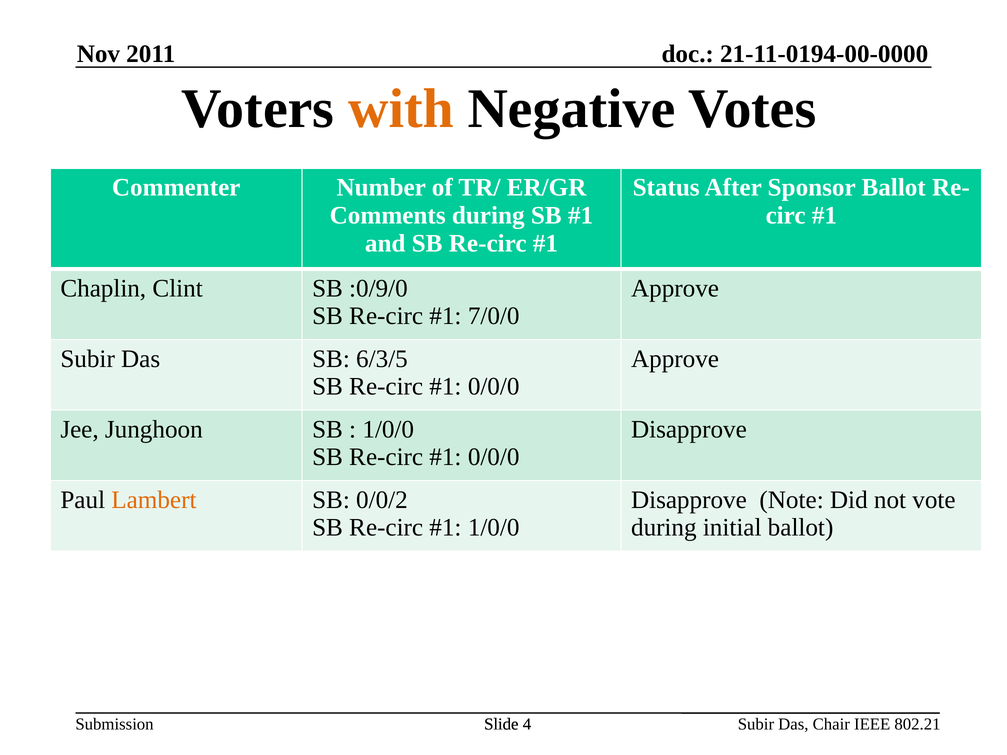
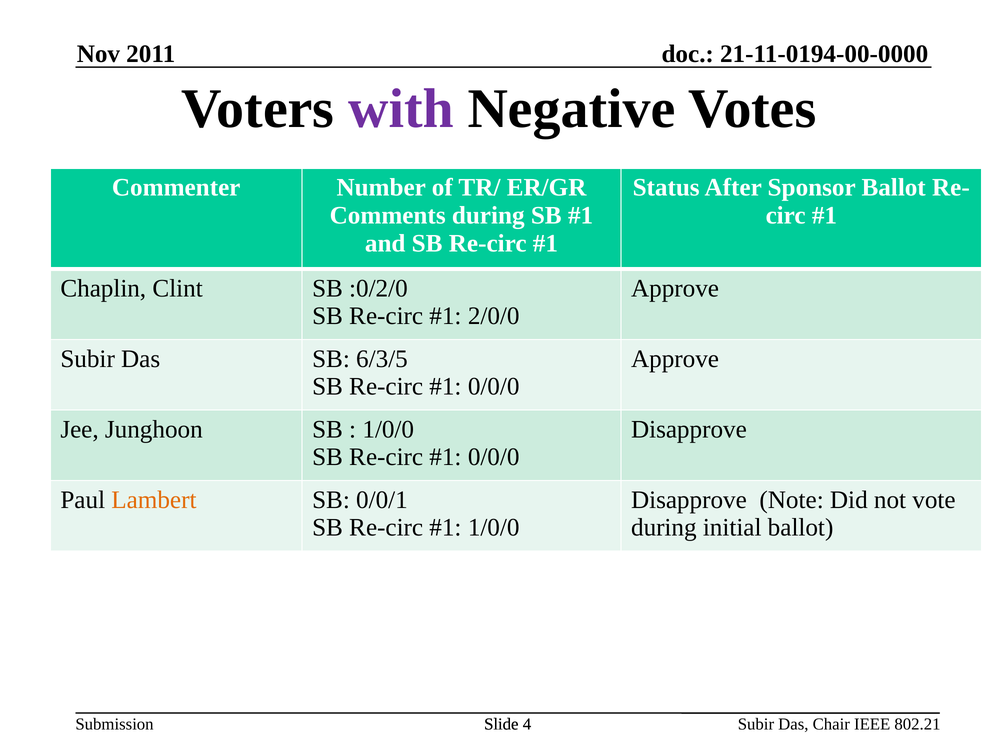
with colour: orange -> purple (401, 109)
:0/9/0: :0/9/0 -> :0/2/0 (378, 288)
7/0/0: 7/0/0 -> 2/0/0 (494, 316)
0/0/2: 0/0/2 -> 0/0/1 (382, 500)
